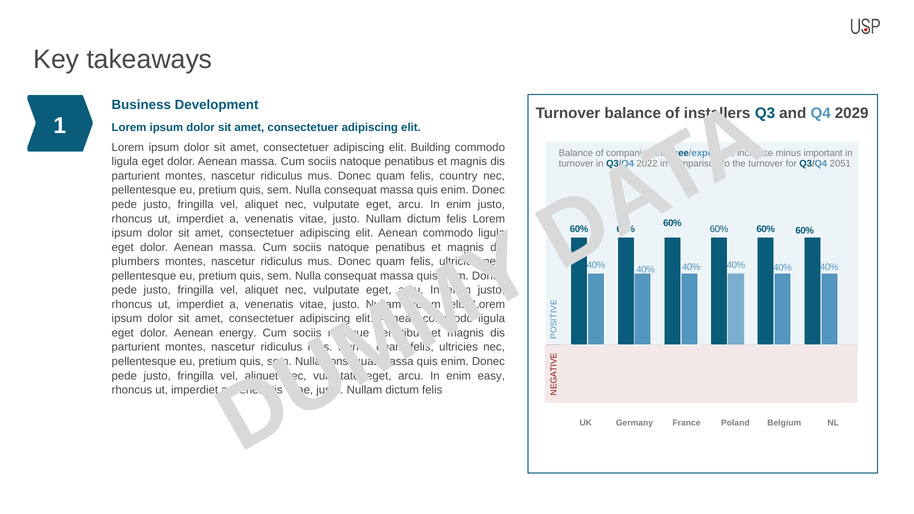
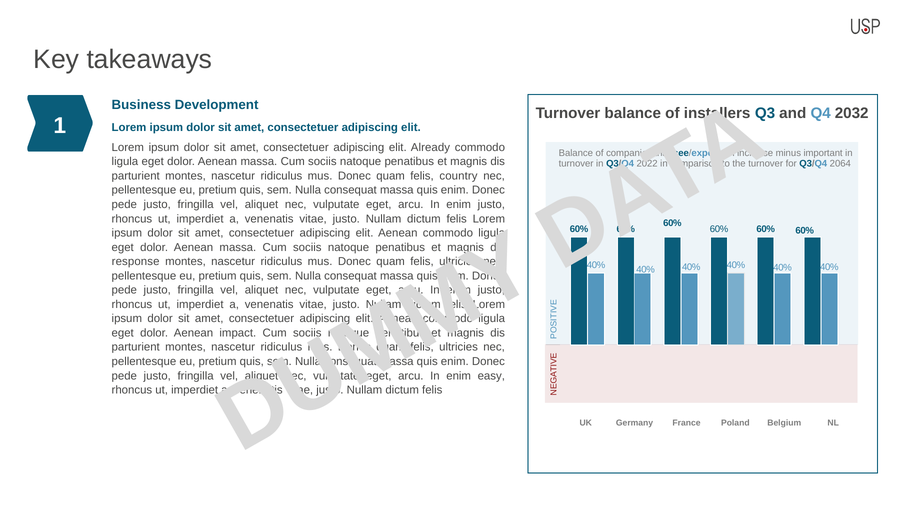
2029: 2029 -> 2032 (852, 113)
Building: Building -> Already (430, 147)
2051: 2051 -> 2064 (840, 163)
plumbers: plumbers -> response (136, 262)
energy: energy -> impact (238, 333)
